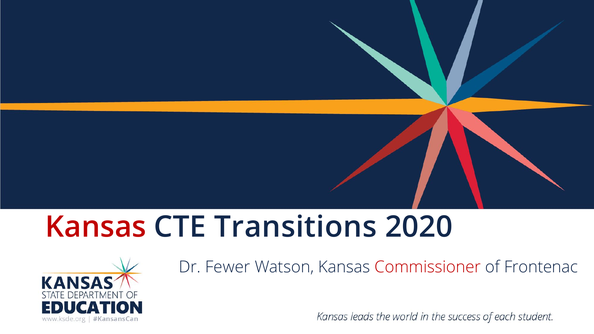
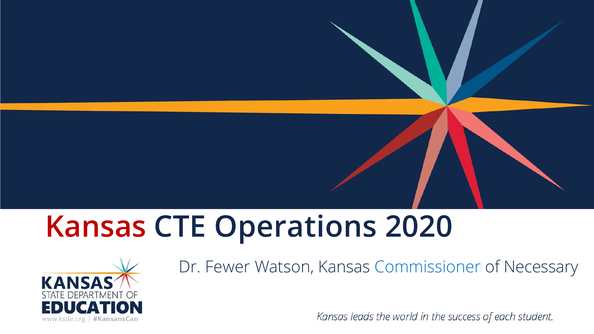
Transitions: Transitions -> Operations (295, 227)
Commissioner colour: red -> blue (428, 267)
Frontenac: Frontenac -> Necessary (541, 267)
